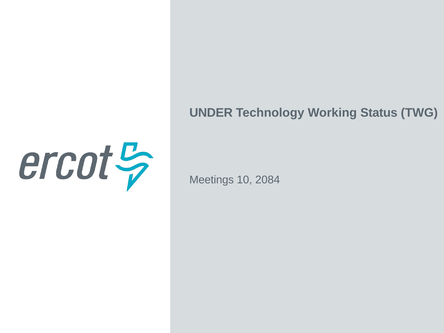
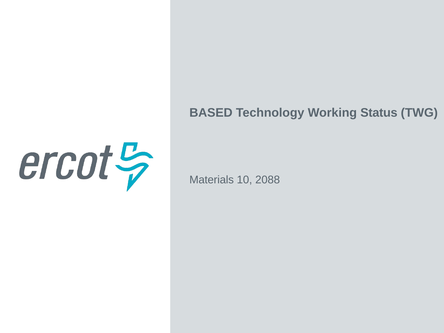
UNDER: UNDER -> BASED (211, 113)
Meetings: Meetings -> Materials (212, 180)
2084: 2084 -> 2088 (268, 180)
